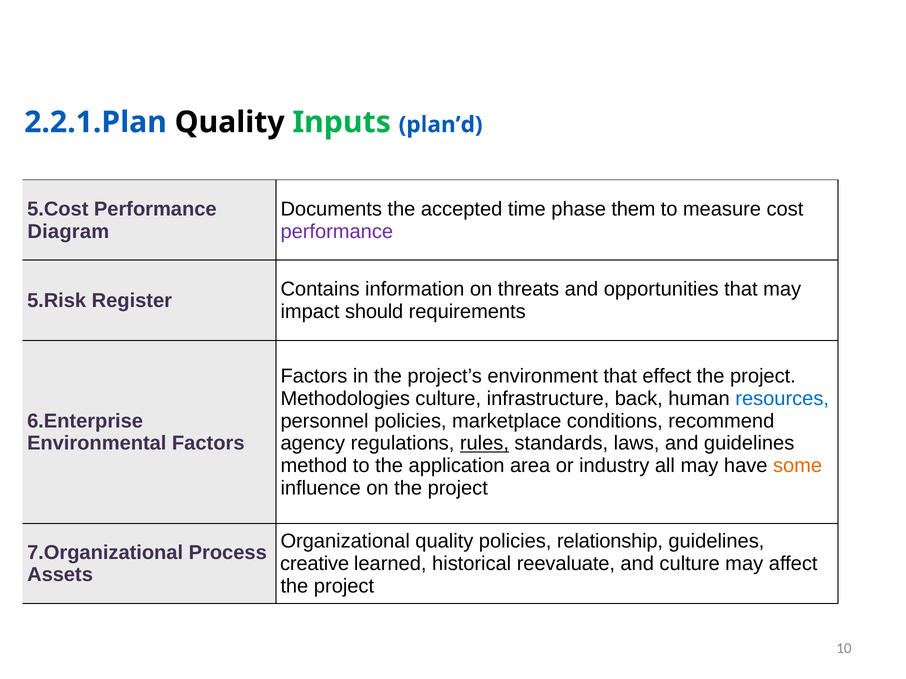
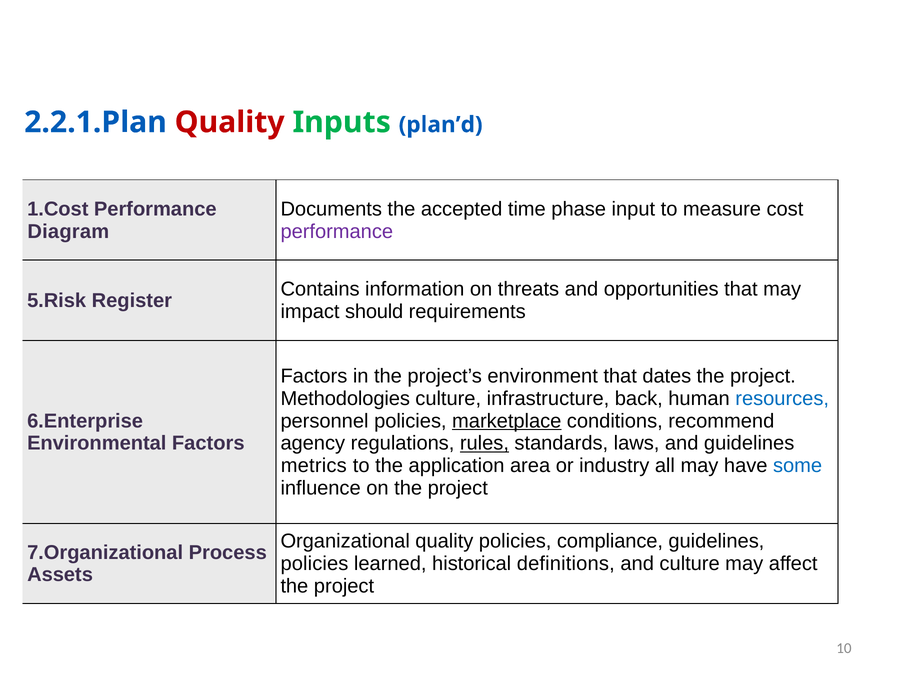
Quality colour: black -> red (230, 122)
5.Cost: 5.Cost -> 1.Cost (58, 209)
them: them -> input (633, 209)
effect: effect -> dates (667, 377)
marketplace underline: none -> present (507, 421)
method: method -> metrics (314, 466)
some colour: orange -> blue (798, 466)
relationship: relationship -> compliance (610, 542)
creative: creative -> policies (314, 564)
reevaluate: reevaluate -> definitions (566, 564)
